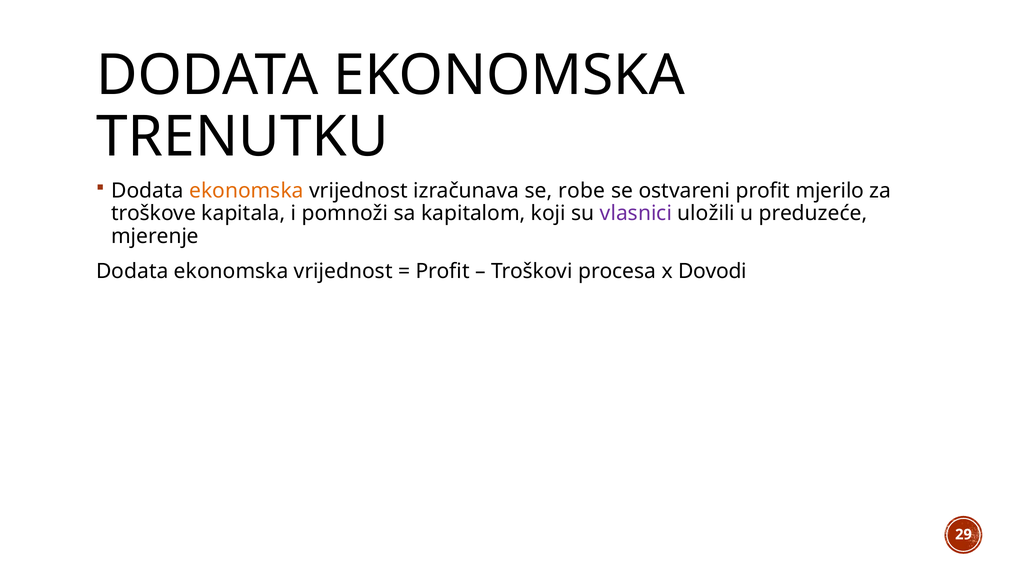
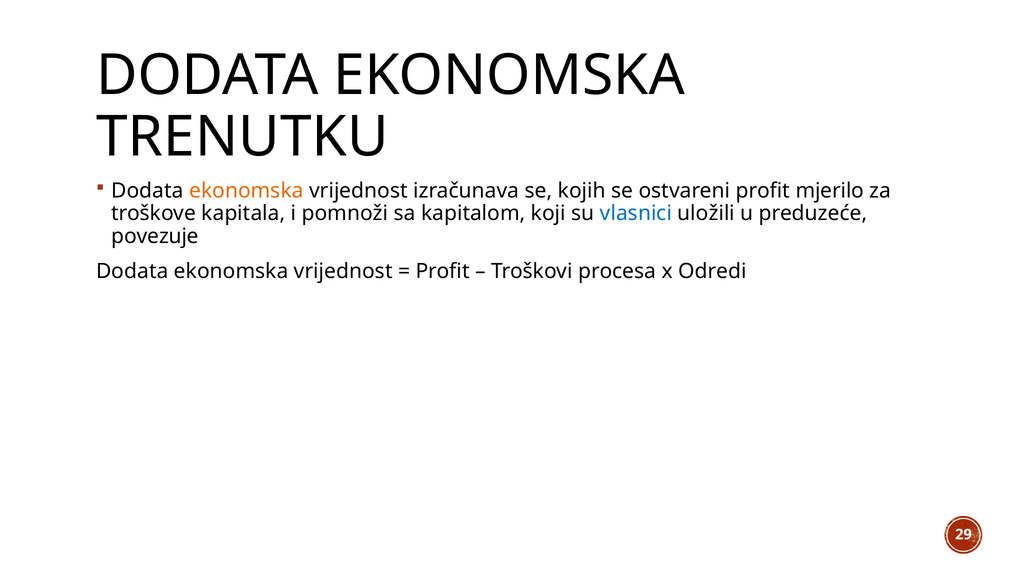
robe: robe -> kojih (582, 191)
vlasnici colour: purple -> blue (636, 214)
mjerenje: mjerenje -> povezuje (155, 236)
Dovodi: Dovodi -> Odredi (712, 272)
